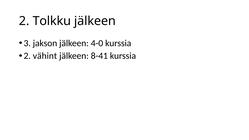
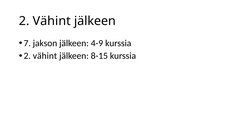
Tolkku: Tolkku -> Vähint (52, 21)
3: 3 -> 7 (27, 43)
4-0: 4-0 -> 4-9 (97, 43)
8-41: 8-41 -> 8-15 (99, 56)
